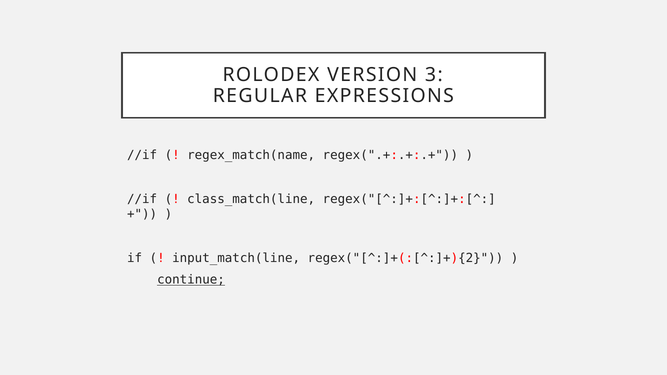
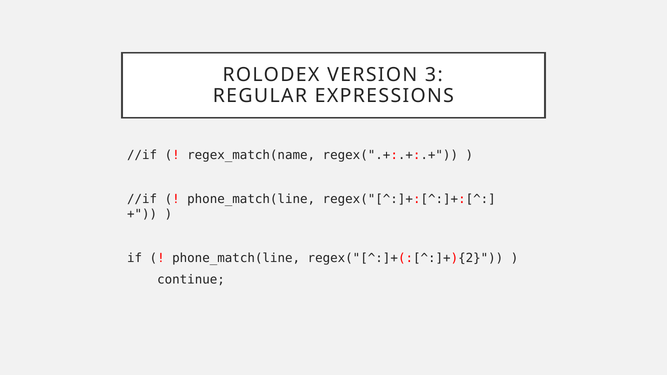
class_match(line: class_match(line -> phone_match(line (251, 199)
input_match(line: input_match(line -> phone_match(line (236, 258)
continue underline: present -> none (191, 280)
